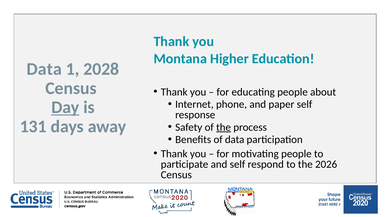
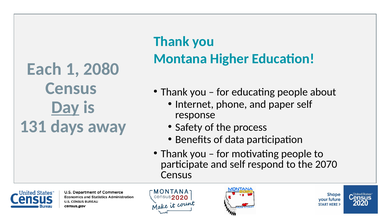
Data: Data -> Each (44, 69)
2028: 2028 -> 2080 (101, 69)
the underline: present -> none (224, 127)
2026: 2026 -> 2070 (326, 164)
